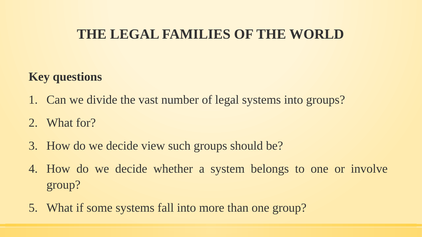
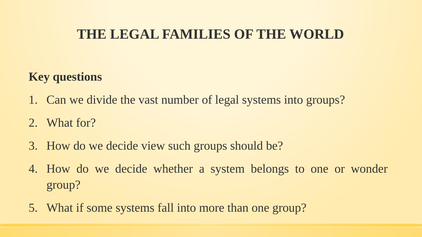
involve: involve -> wonder (369, 169)
